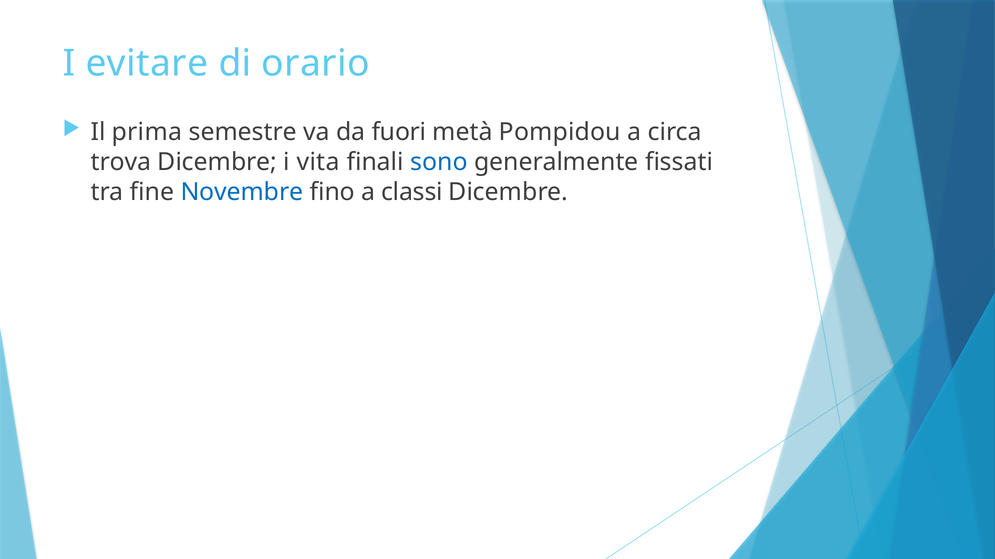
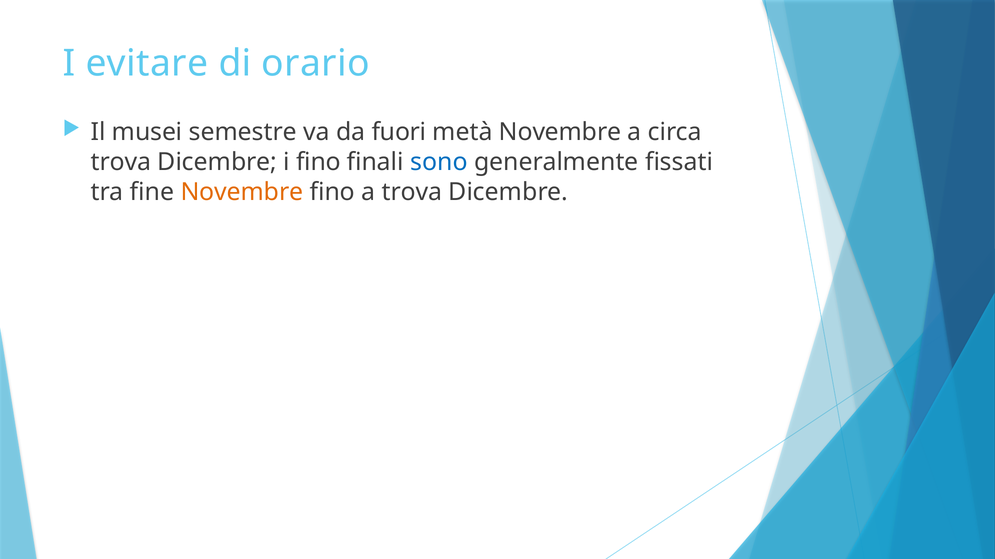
prima: prima -> musei (147, 132)
metà Pompidou: Pompidou -> Novembre (560, 132)
i vita: vita -> fino (318, 162)
Novembre colour: blue -> orange (242, 192)
a classi: classi -> trova (412, 192)
